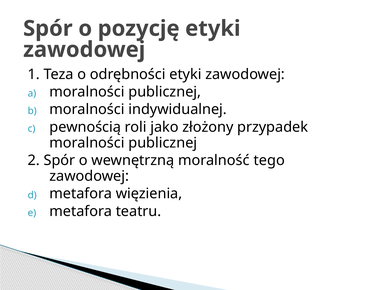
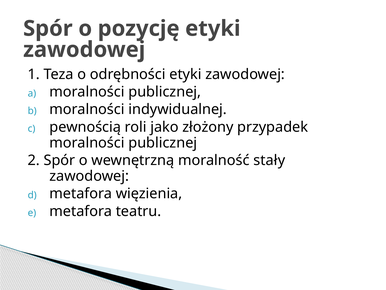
tego: tego -> stały (269, 160)
